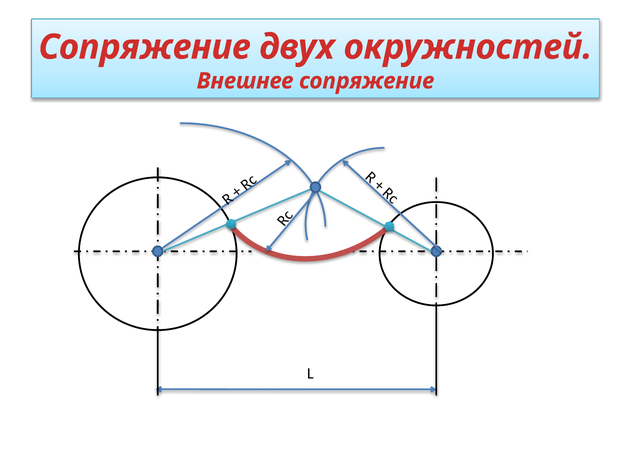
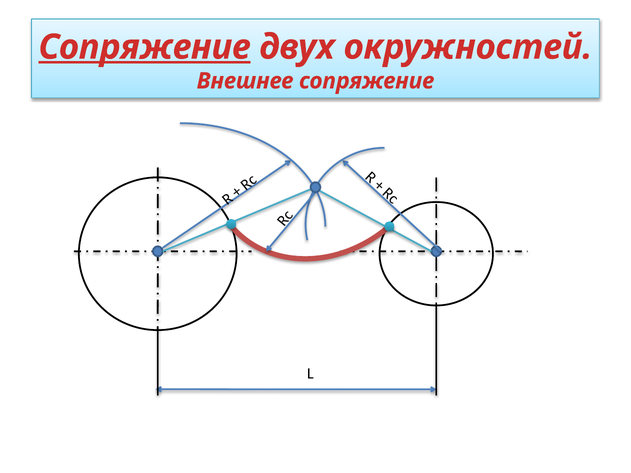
Сопряжение underline: none -> present (144, 47)
